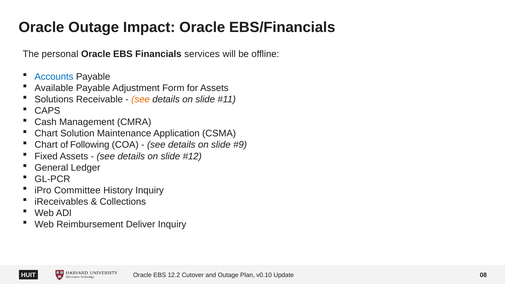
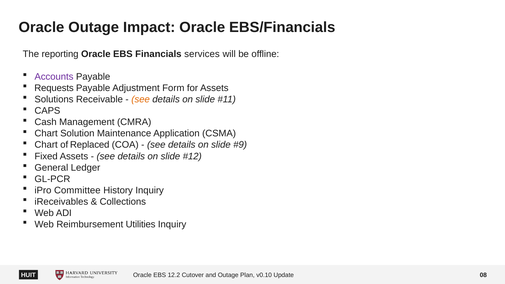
personal: personal -> reporting (60, 54)
Accounts colour: blue -> purple (54, 77)
Available: Available -> Requests (54, 88)
Following: Following -> Replaced (90, 145)
Deliver: Deliver -> Utilities (141, 224)
